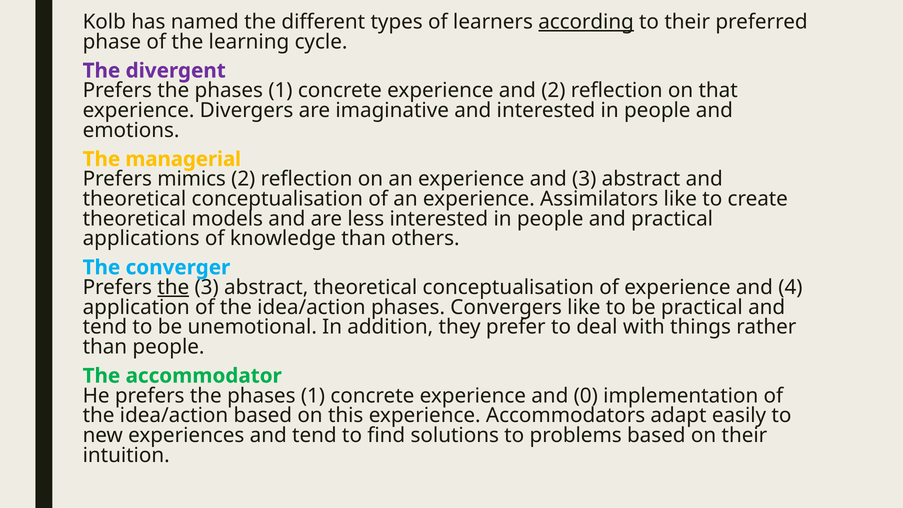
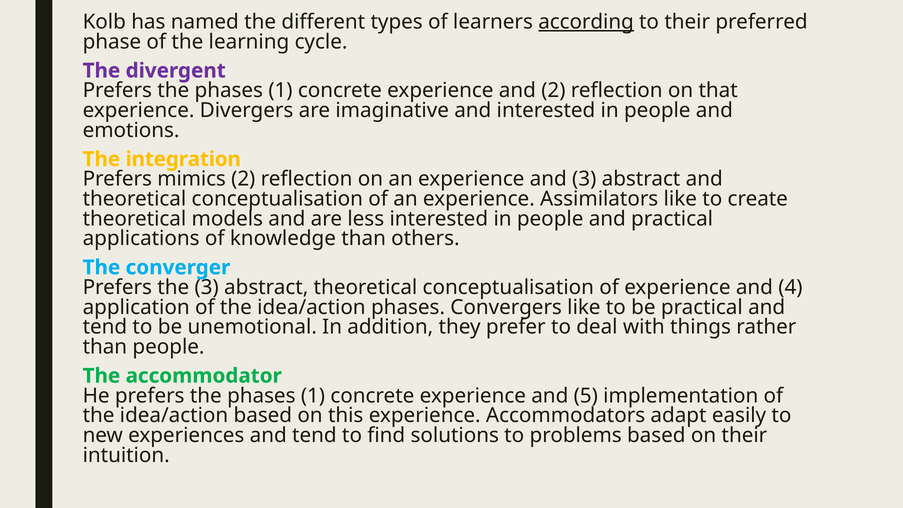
managerial: managerial -> integration (183, 159)
the underline: present -> none (173, 287)
0: 0 -> 5 (586, 396)
